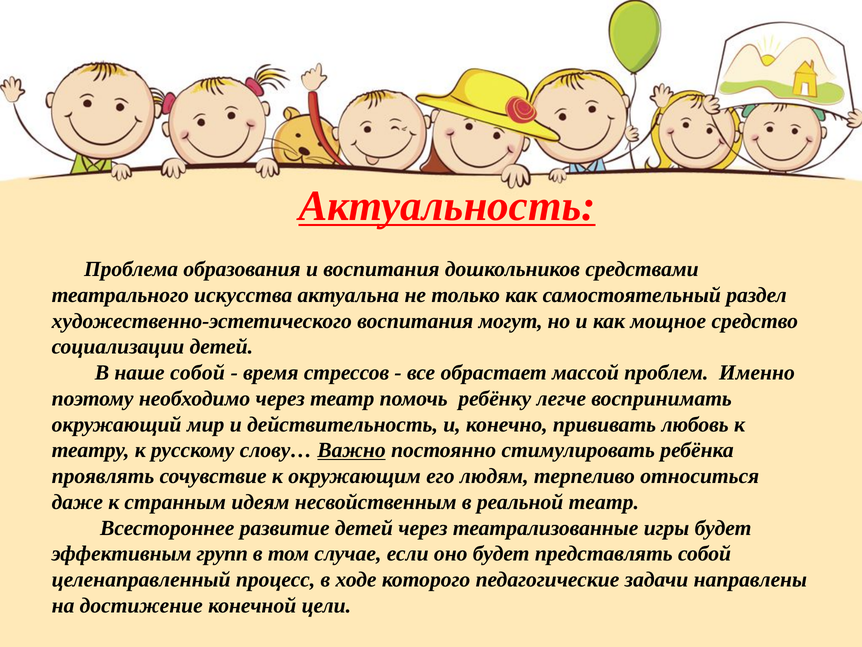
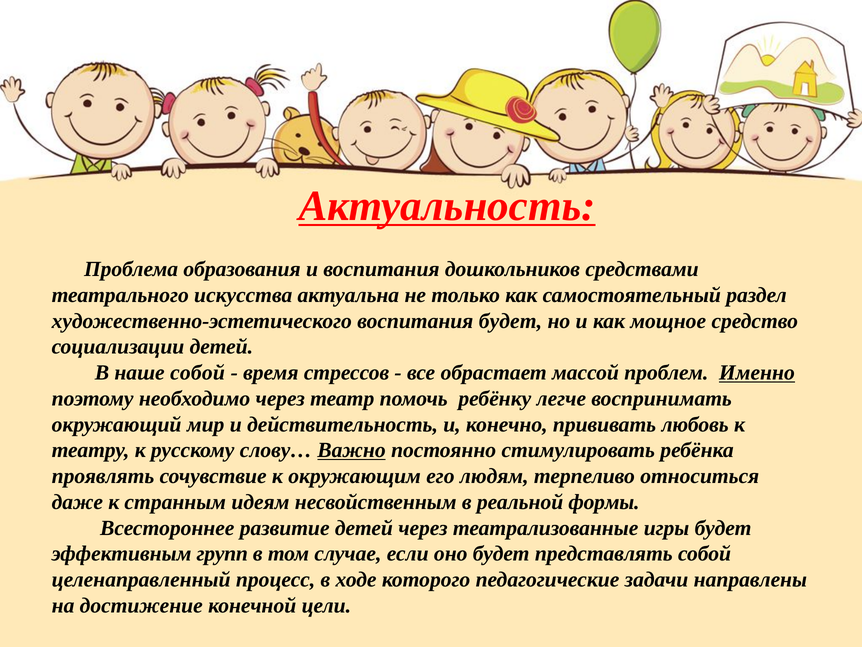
воспитания могут: могут -> будет (510, 321)
Именно underline: none -> present (757, 372)
реальной театр: театр -> формы (604, 502)
